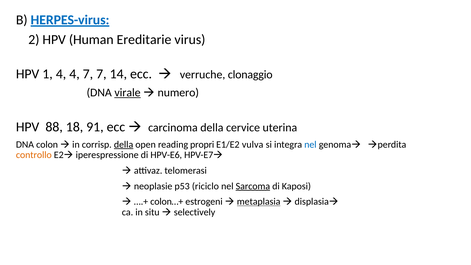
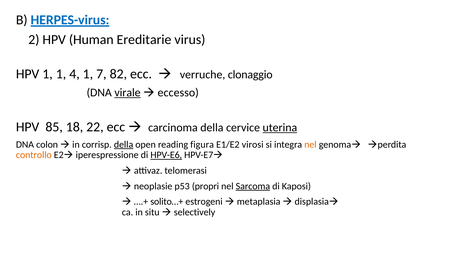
1 4: 4 -> 1 (61, 74)
4 7: 7 -> 1 (88, 74)
14: 14 -> 82 (118, 74)
numero: numero -> eccesso (178, 93)
88: 88 -> 85 (54, 127)
91: 91 -> 22 (95, 127)
uterina underline: none -> present (280, 127)
propri: propri -> figura (202, 144)
vulva: vulva -> virosi (253, 144)
nel colour: blue -> orange (310, 144)
HPV-E6 underline: none -> present (166, 155)
riciclo: riciclo -> propri (205, 186)
colon…+: colon…+ -> solito…+ (167, 202)
metaplasia underline: present -> none (259, 202)
